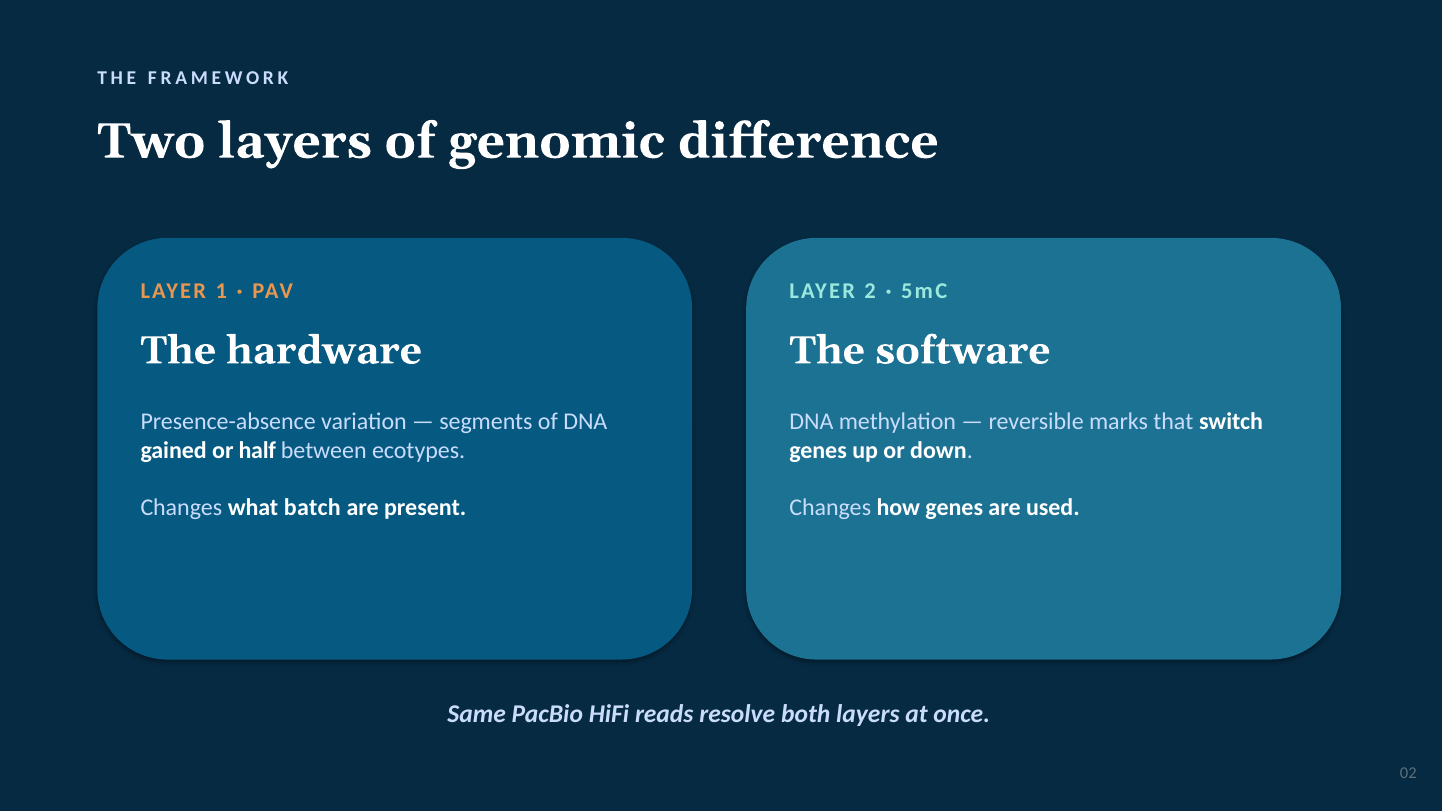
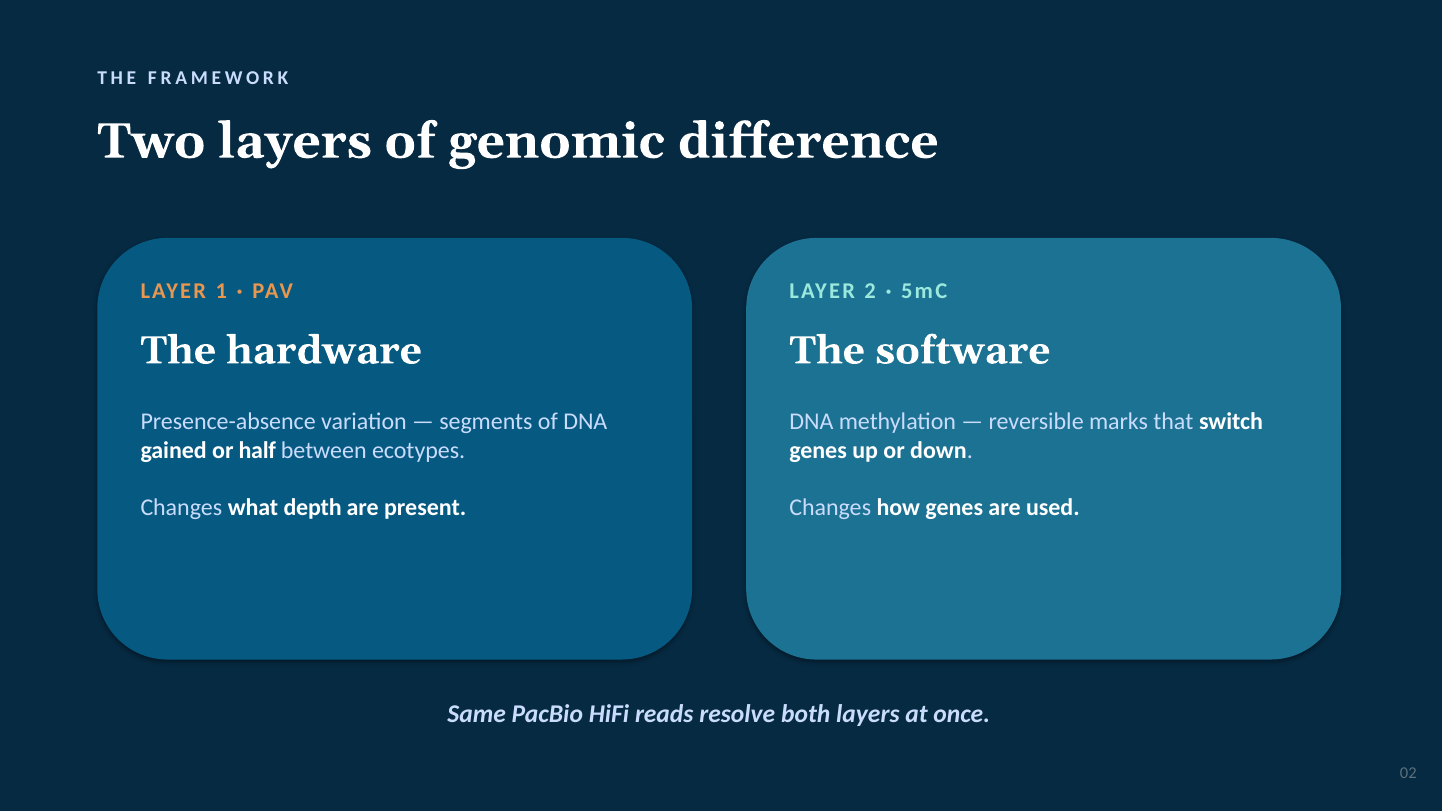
batch: batch -> depth (313, 508)
